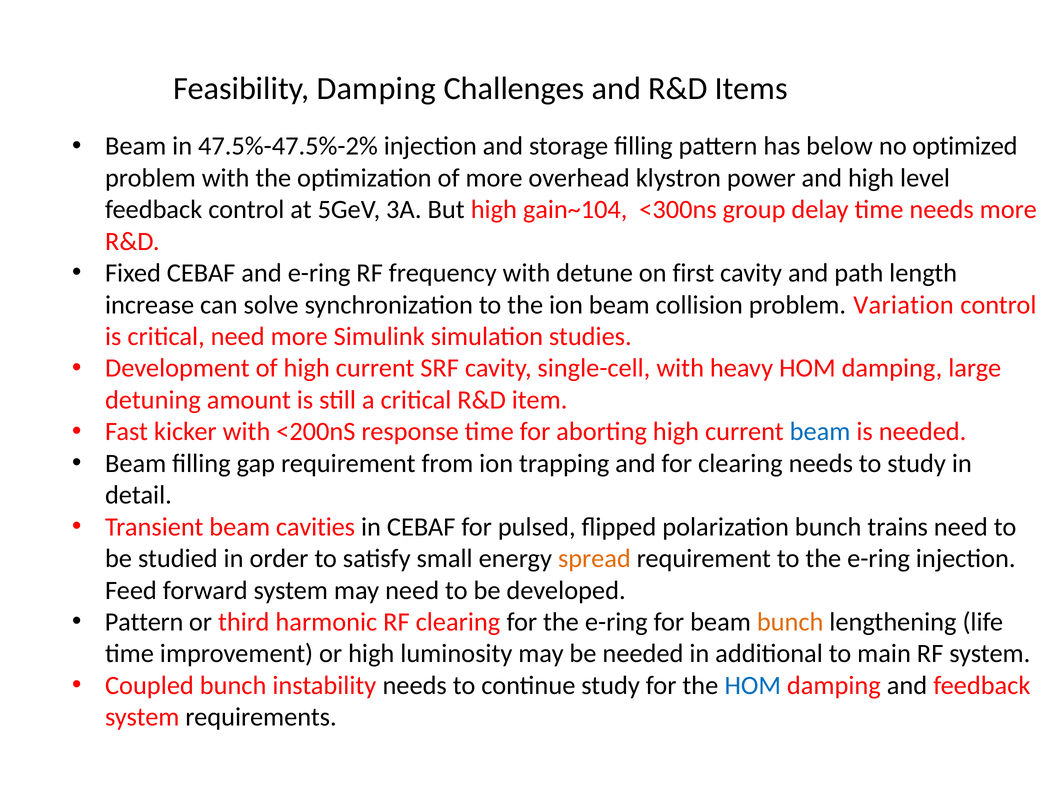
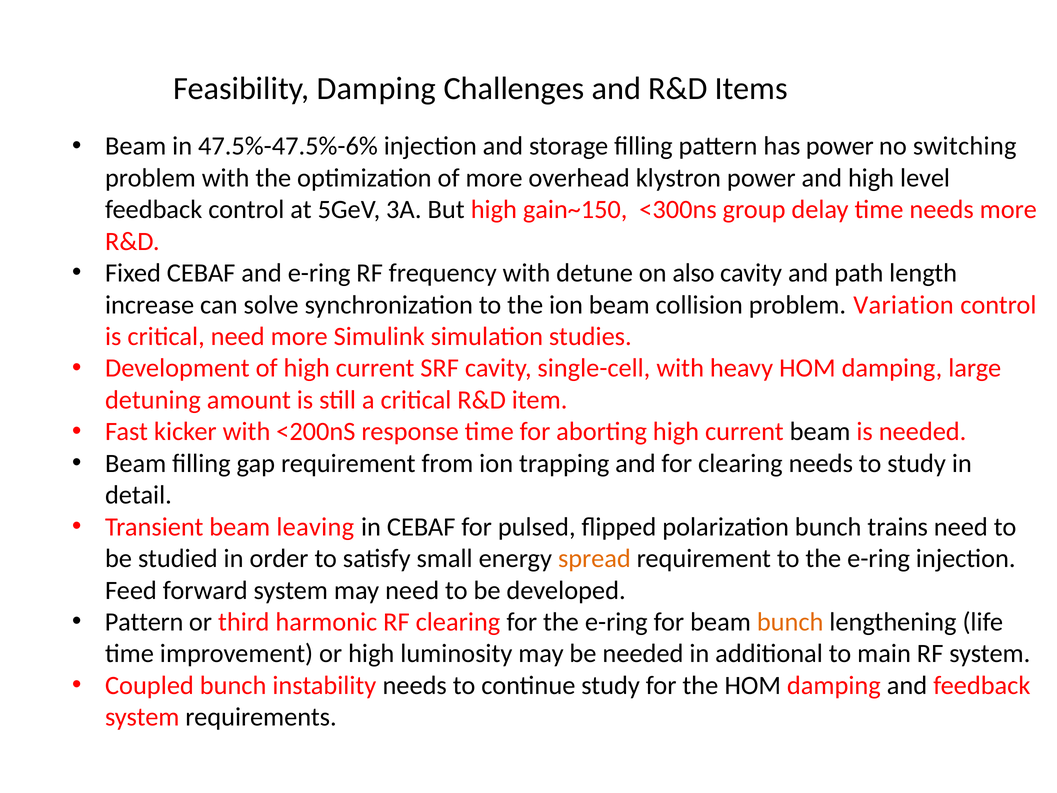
47.5%-47.5%-2%: 47.5%-47.5%-2% -> 47.5%-47.5%-6% (288, 146)
has below: below -> power (840, 146)
optimized: optimized -> switching (965, 146)
gain~104: gain~104 -> gain~150 (575, 210)
first: first -> also (693, 273)
beam colour: blue -> black (820, 432)
cavities: cavities -> leaving (315, 527)
HOM colour: blue -> black (753, 685)
